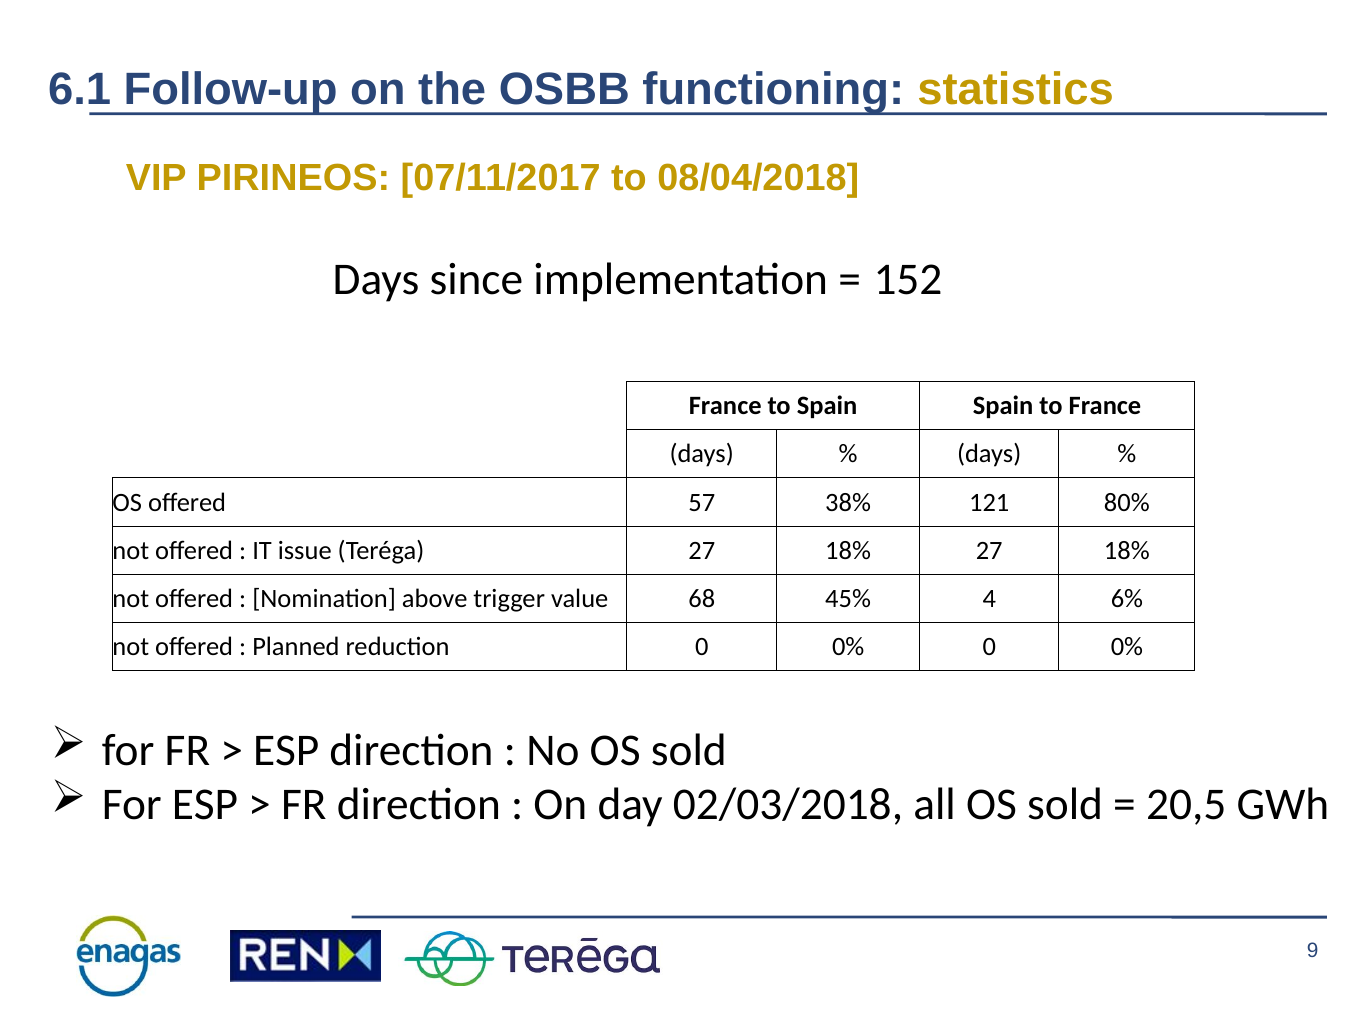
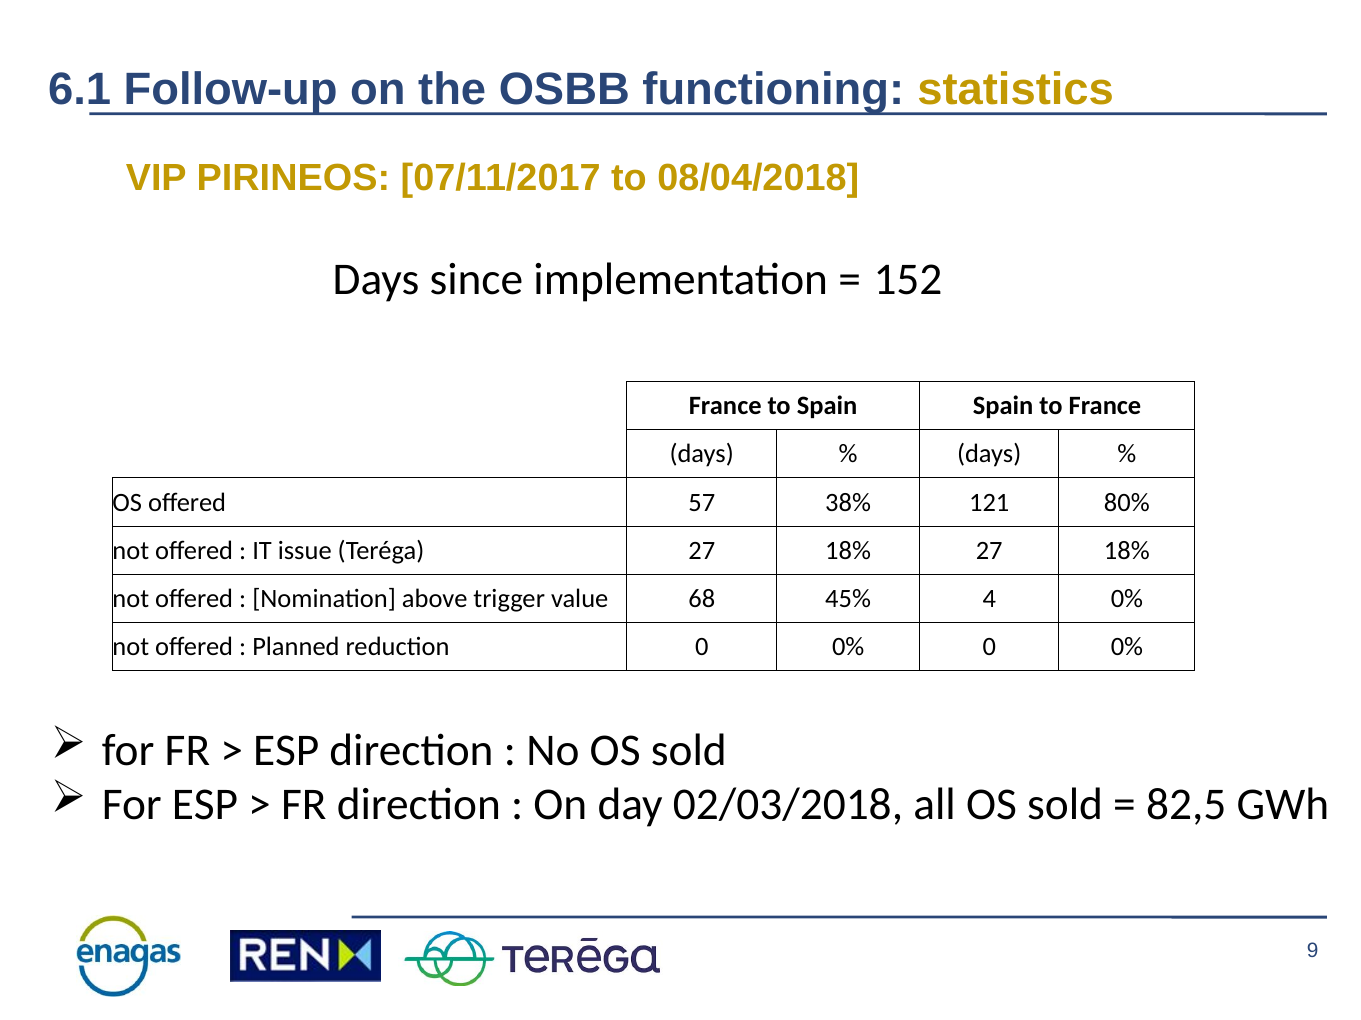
4 6%: 6% -> 0% (1127, 599)
20,5: 20,5 -> 82,5 (1186, 805)
